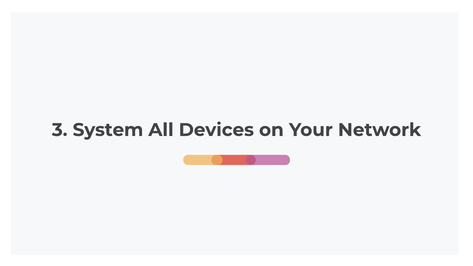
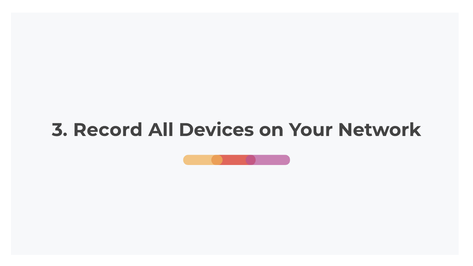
System: System -> Record (108, 130)
